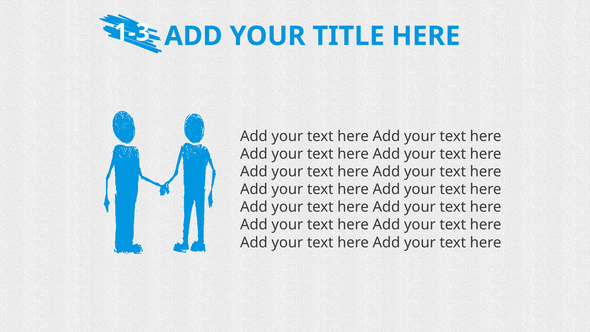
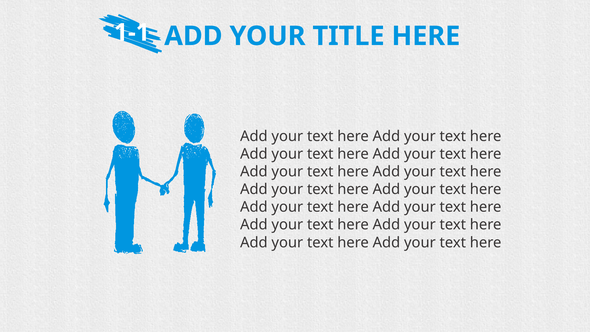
1-3: 1-3 -> 1-1 (132, 33)
